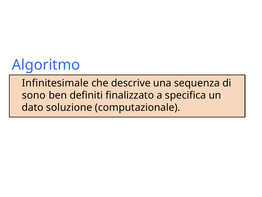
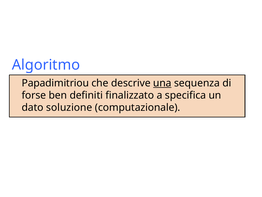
Infinitesimale: Infinitesimale -> Papadimitriou (55, 83)
una underline: none -> present (162, 83)
sono: sono -> forse (34, 95)
